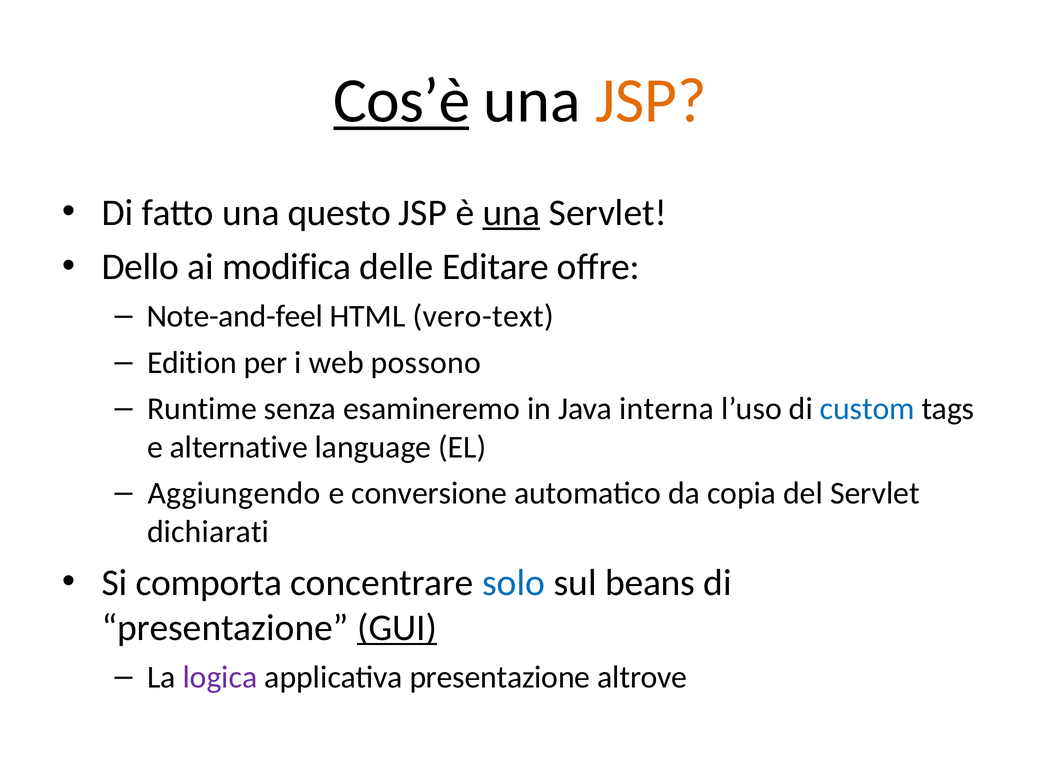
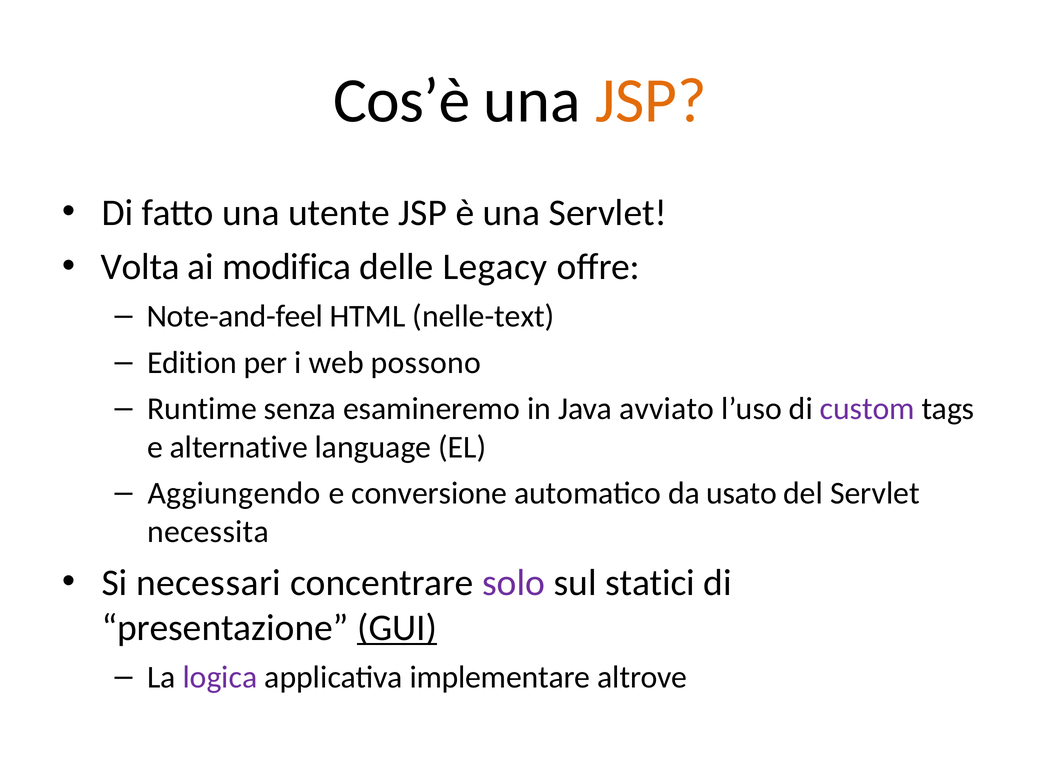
Cos’è underline: present -> none (402, 101)
questo: questo -> utente (339, 213)
una underline: present -> none (511, 213)
Dello: Dello -> Volta (140, 267)
Editare: Editare -> Legacy (495, 267)
vero-text: vero-text -> nelle-text (484, 316)
interna: interna -> avviato (667, 409)
custom colour: blue -> purple (867, 409)
copia: copia -> usato (742, 493)
dichiarati: dichiarati -> necessita (208, 531)
comporta: comporta -> necessari (209, 583)
solo colour: blue -> purple (514, 583)
beans: beans -> statici (650, 583)
applicativa presentazione: presentazione -> implementare (500, 677)
